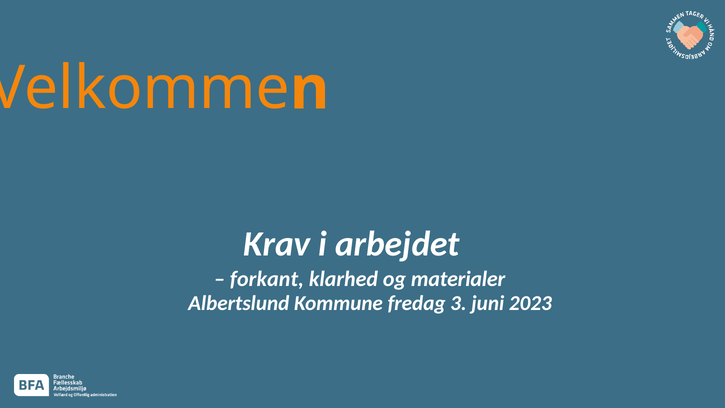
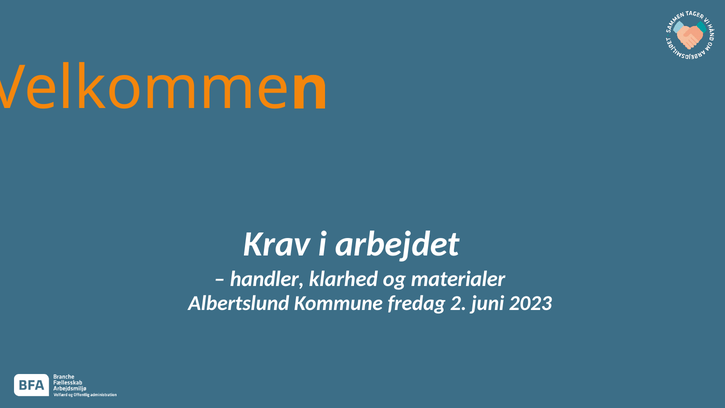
forkant: forkant -> handler (267, 279)
3: 3 -> 2 (458, 303)
